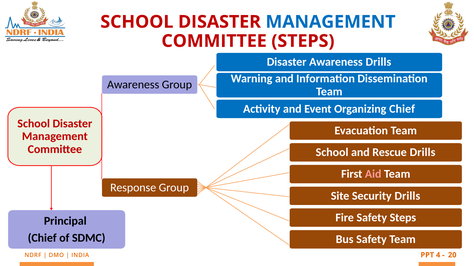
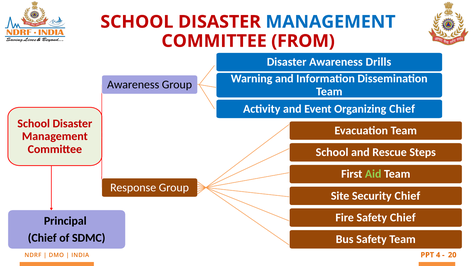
COMMITTEE STEPS: STEPS -> FROM (303, 41)
Rescue Drills: Drills -> Steps (423, 153)
Aid colour: pink -> light green (373, 174)
Security Drills: Drills -> Chief (407, 196)
Safety Steps: Steps -> Chief (403, 218)
